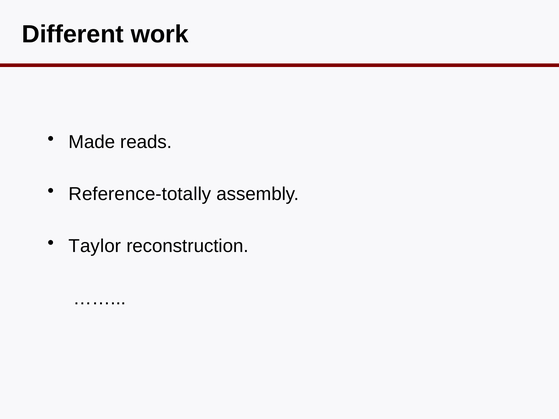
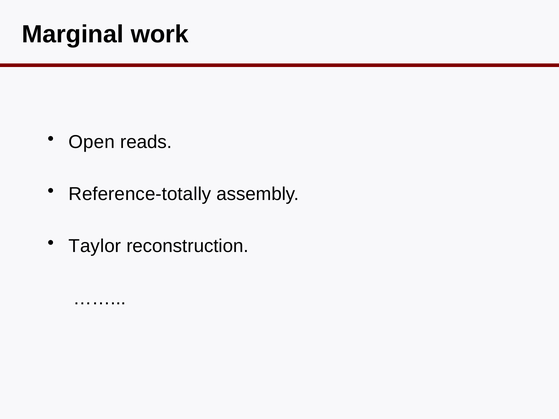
Different: Different -> Marginal (73, 34)
Made: Made -> Open (92, 142)
